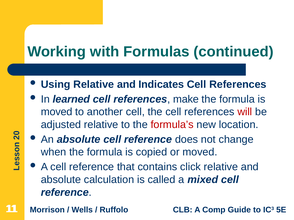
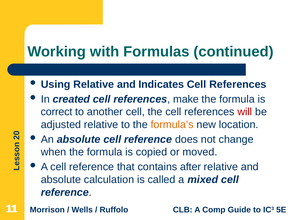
learned: learned -> created (71, 99)
moved: moved -> correct (57, 112)
formula’s colour: red -> orange (172, 125)
click: click -> after (191, 167)
